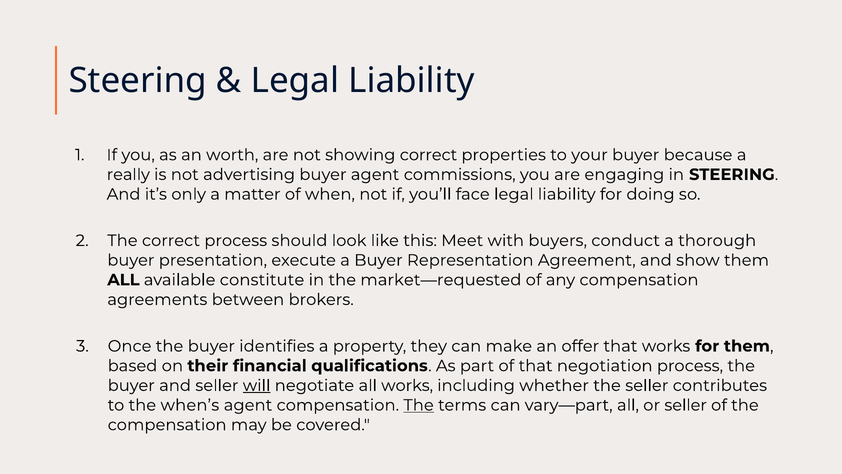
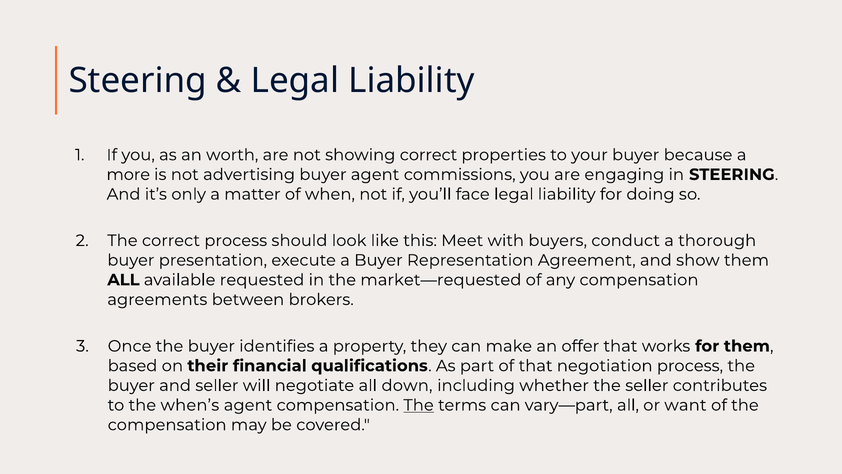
really: really -> more (128, 174)
constitute: constitute -> requested (262, 280)
will underline: present -> none (257, 385)
all works: works -> down (407, 385)
or seller: seller -> want (685, 405)
